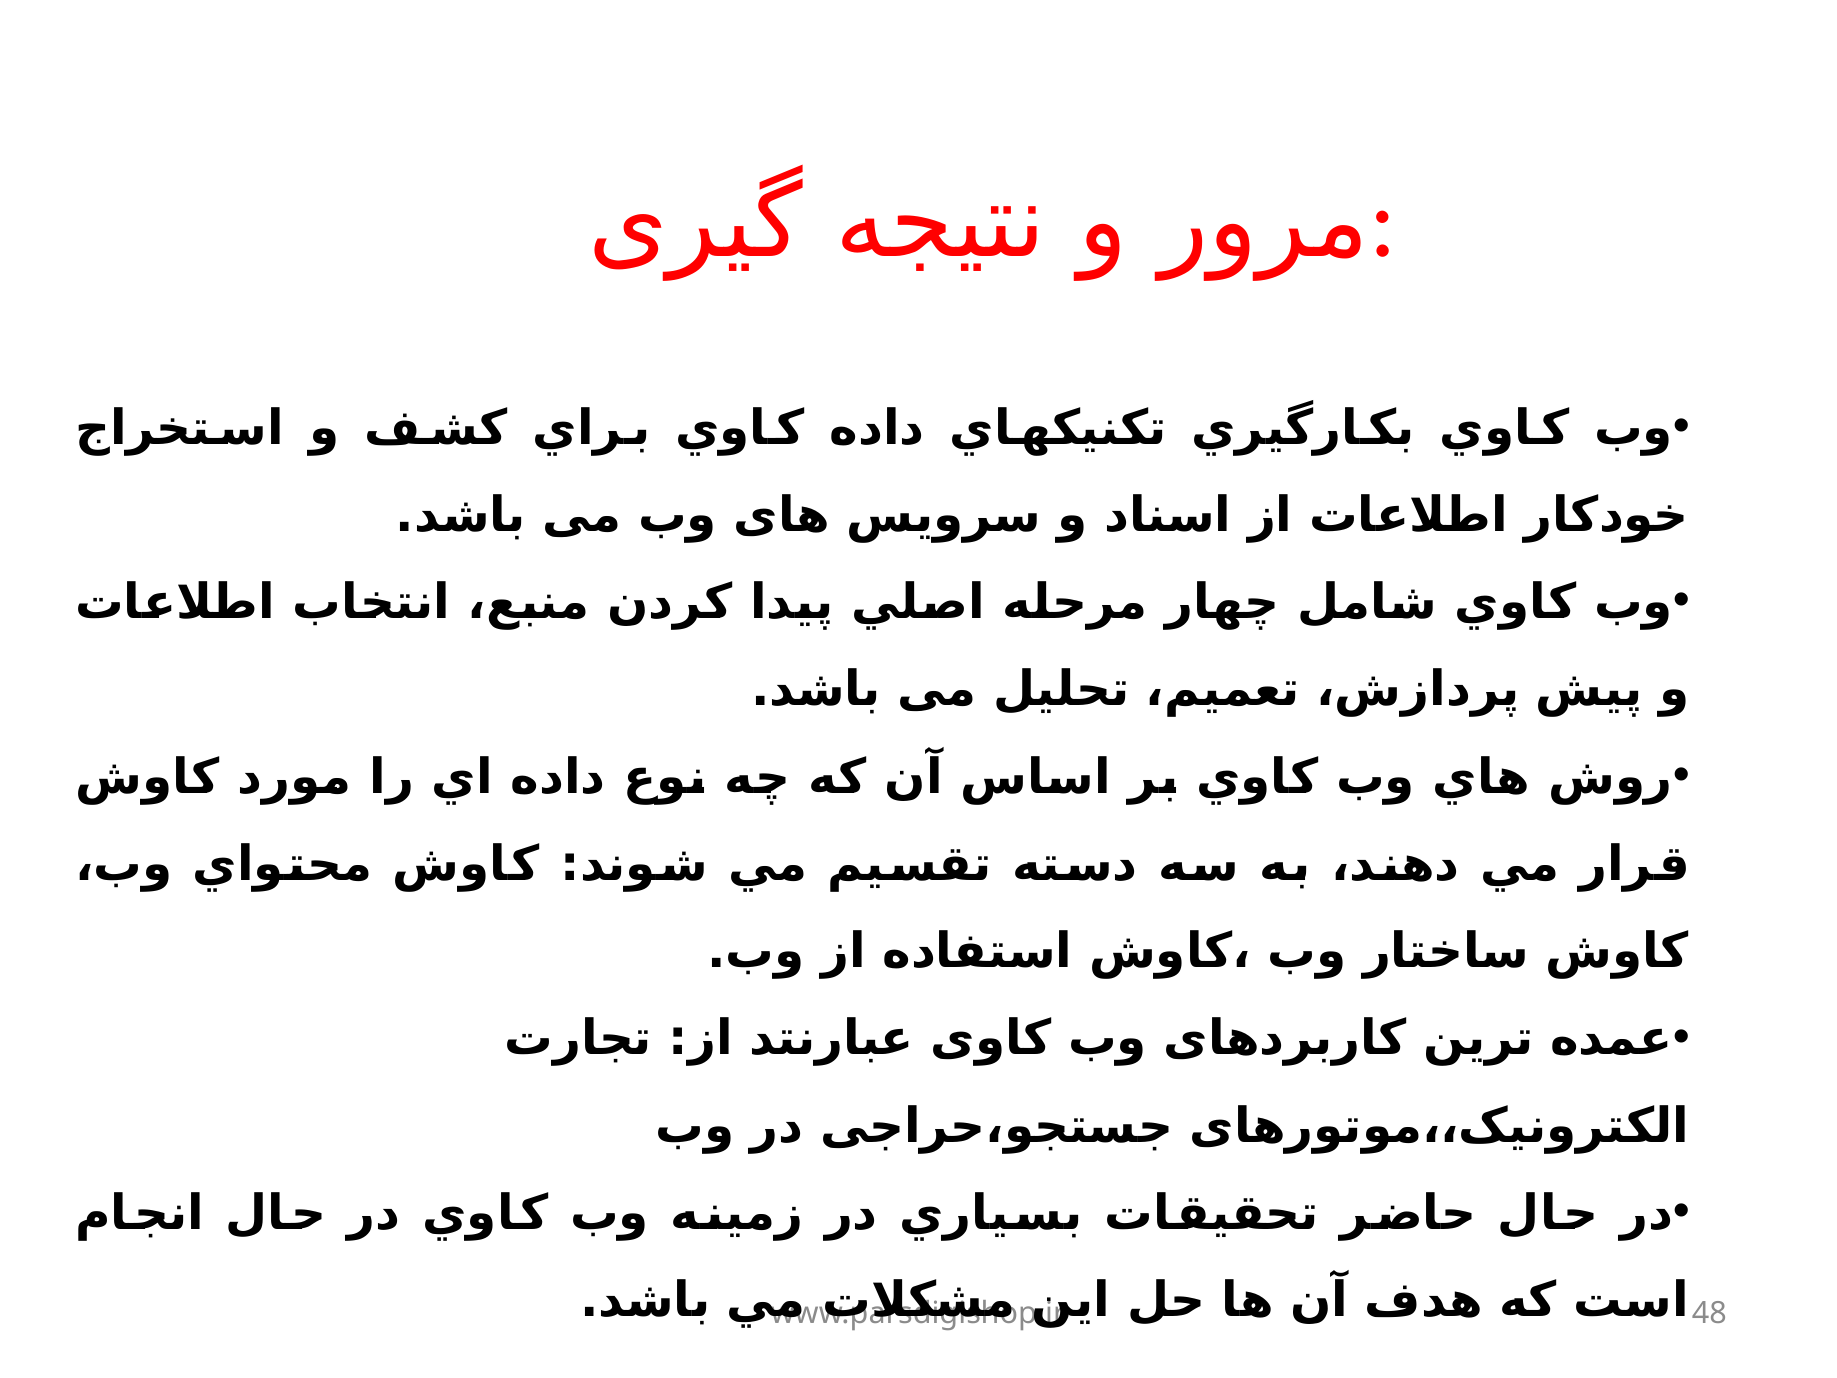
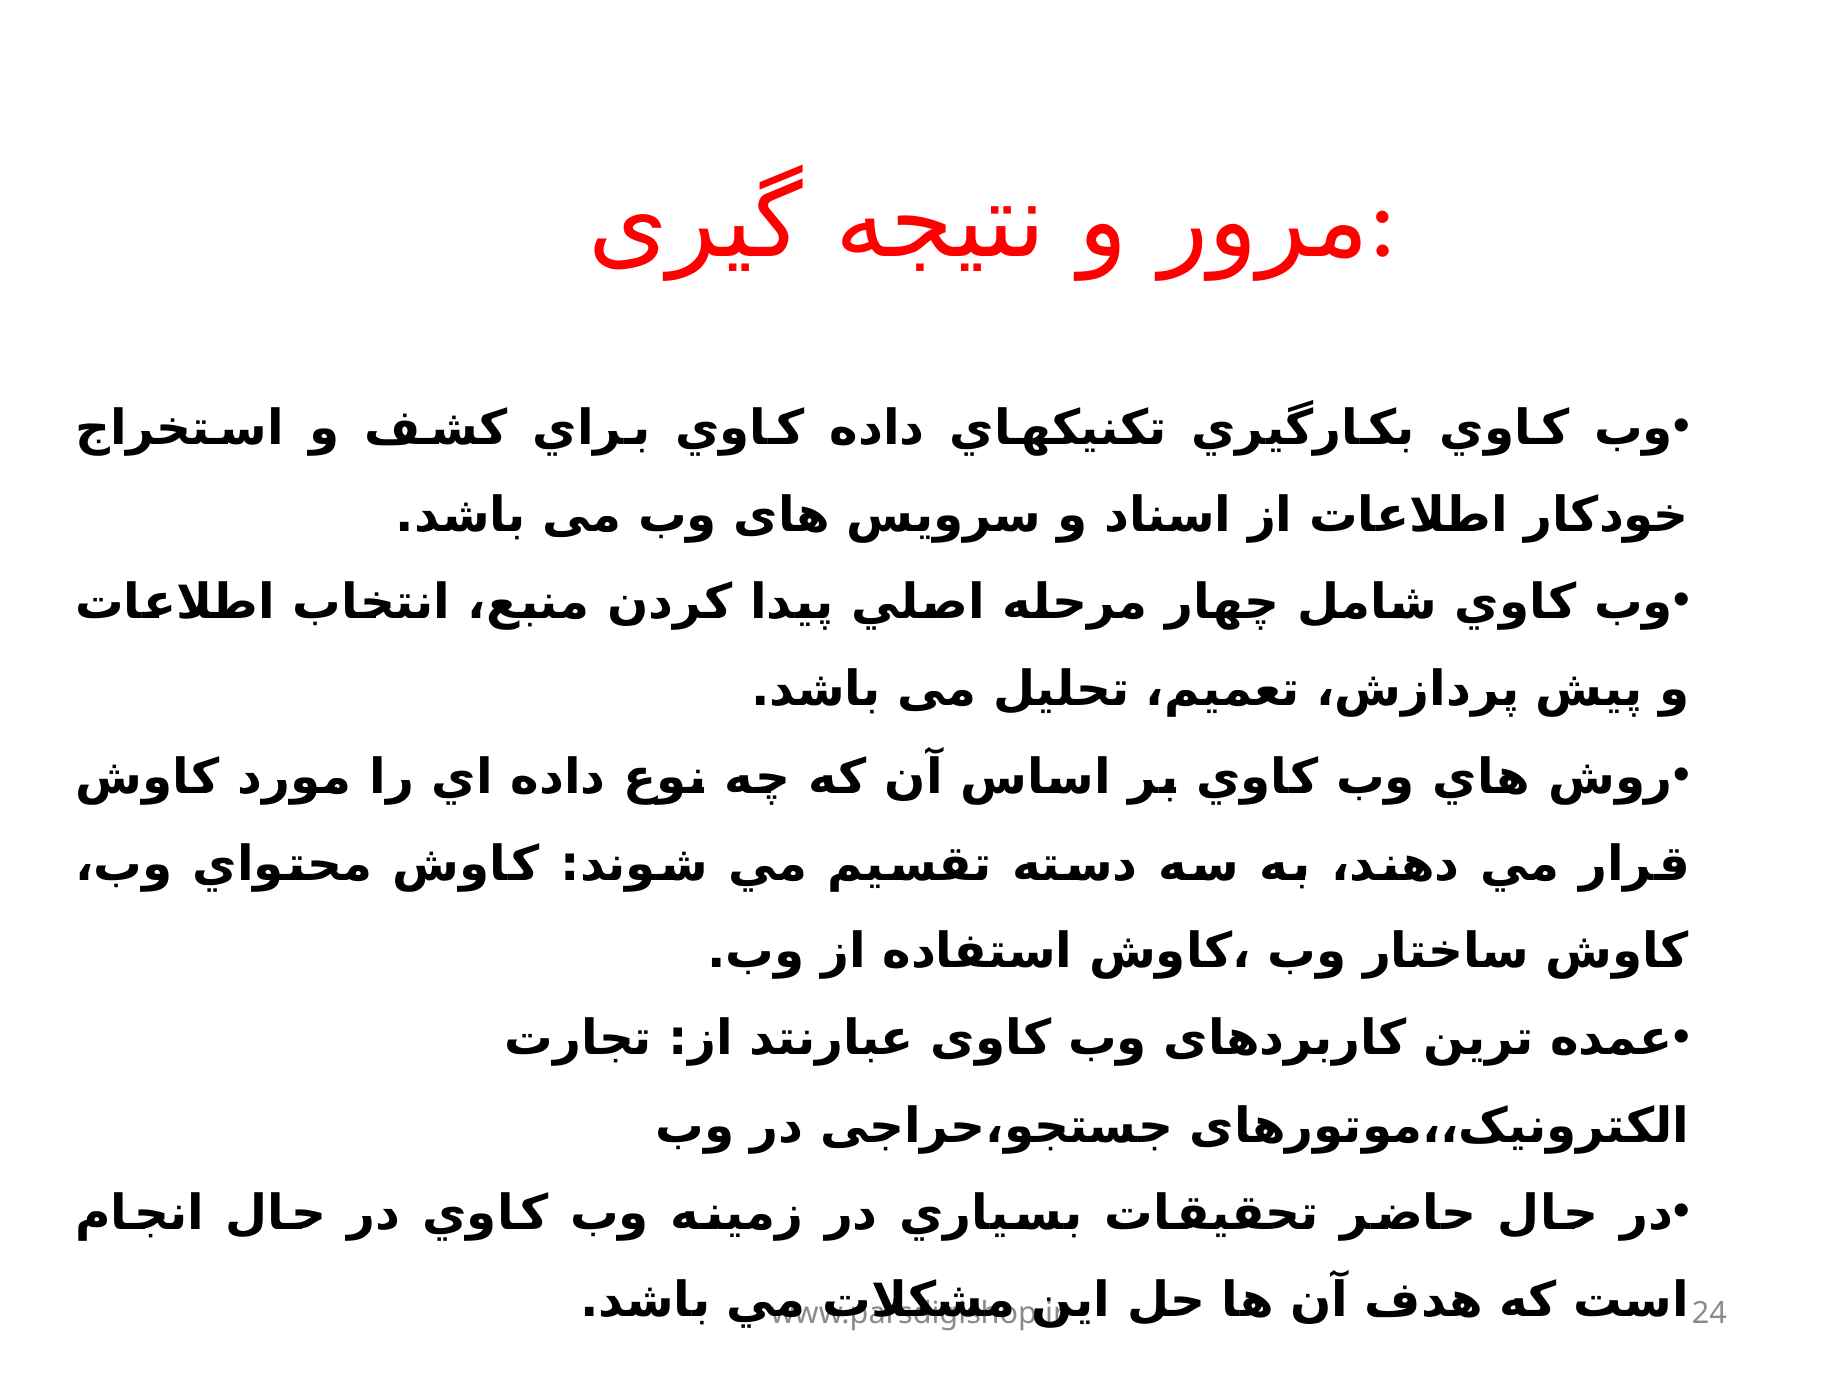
48: 48 -> 24 (1709, 1313)
